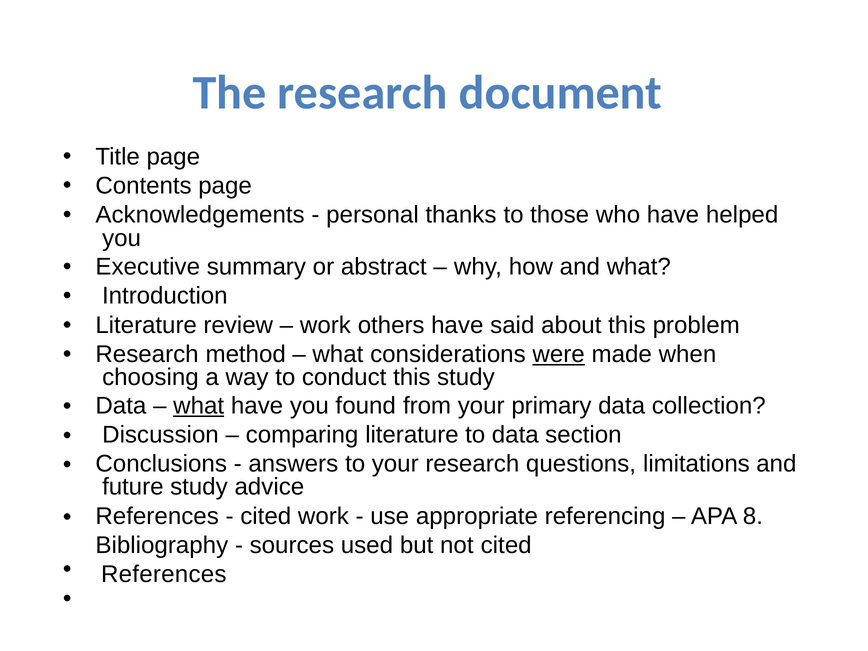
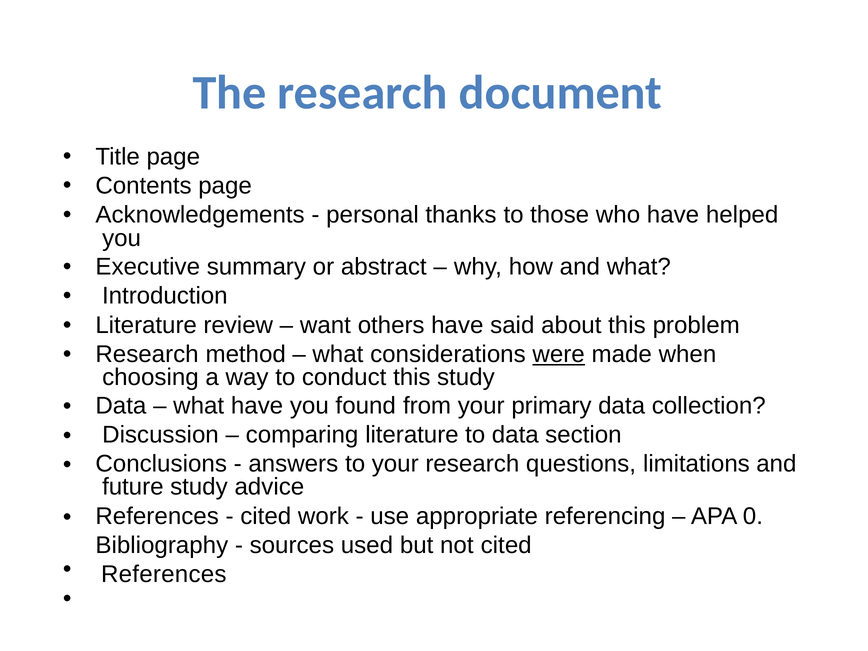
work: work -> want (325, 325)
what underline: present -> none (199, 406)
8: 8 -> 0 (753, 516)
